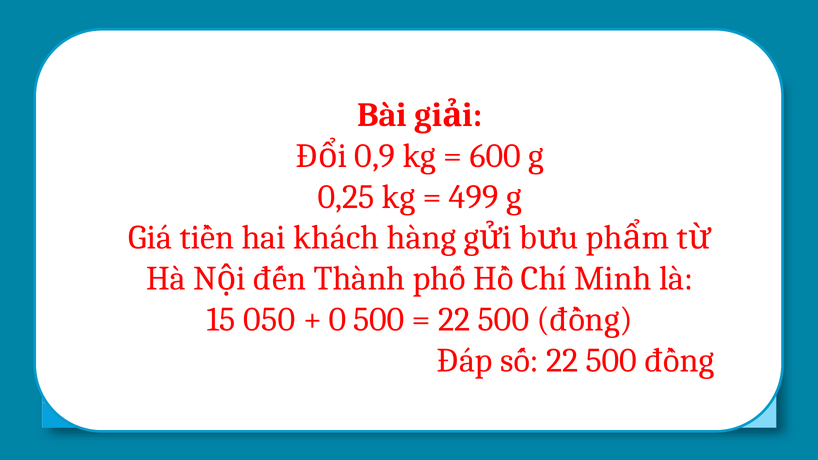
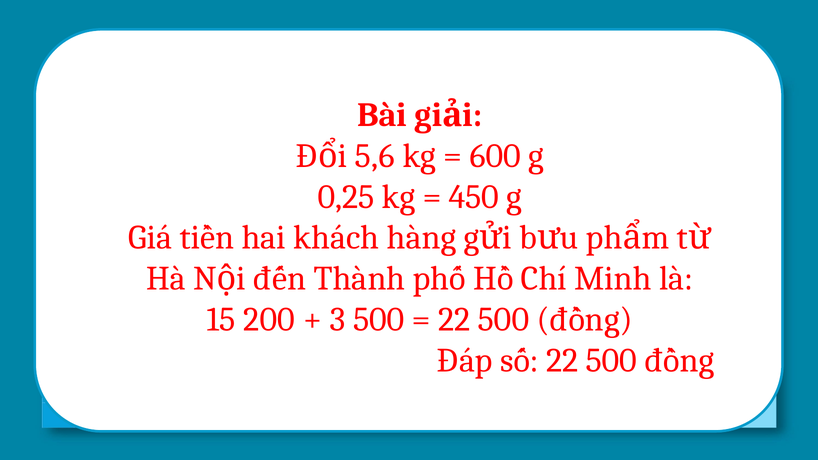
0,9: 0,9 -> 5,6 (375, 156)
499: 499 -> 450 (474, 197)
050: 050 -> 200 (269, 319)
0: 0 -> 3 (337, 319)
